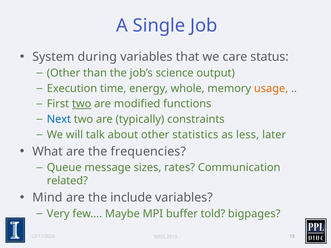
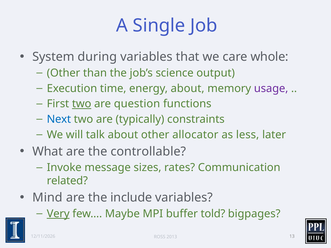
status: status -> whole (270, 57)
energy whole: whole -> about (188, 88)
usage colour: orange -> purple (271, 88)
modified: modified -> question (137, 104)
statistics: statistics -> allocator (195, 135)
frequencies: frequencies -> controllable (148, 152)
Queue: Queue -> Invoke (64, 168)
Very underline: none -> present (58, 214)
